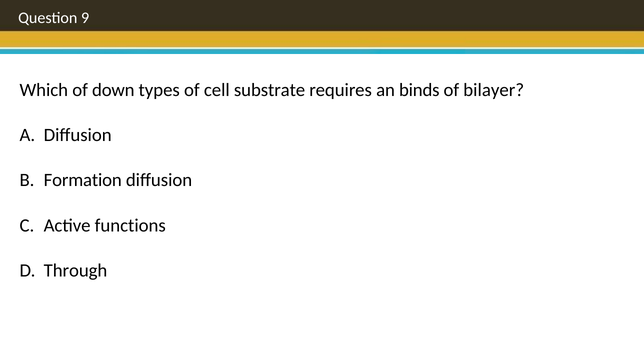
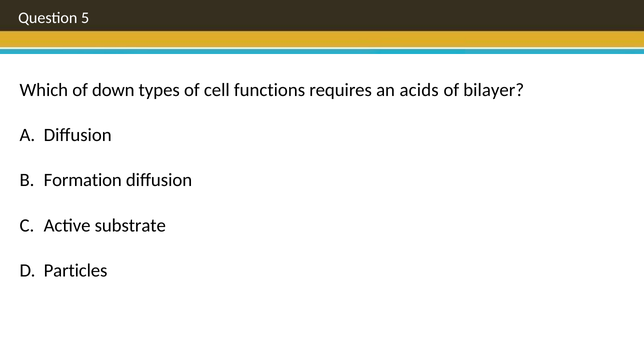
9: 9 -> 5 (85, 18)
substrate: substrate -> functions (270, 90)
binds: binds -> acids (419, 90)
functions: functions -> substrate (130, 225)
Through: Through -> Particles (76, 271)
